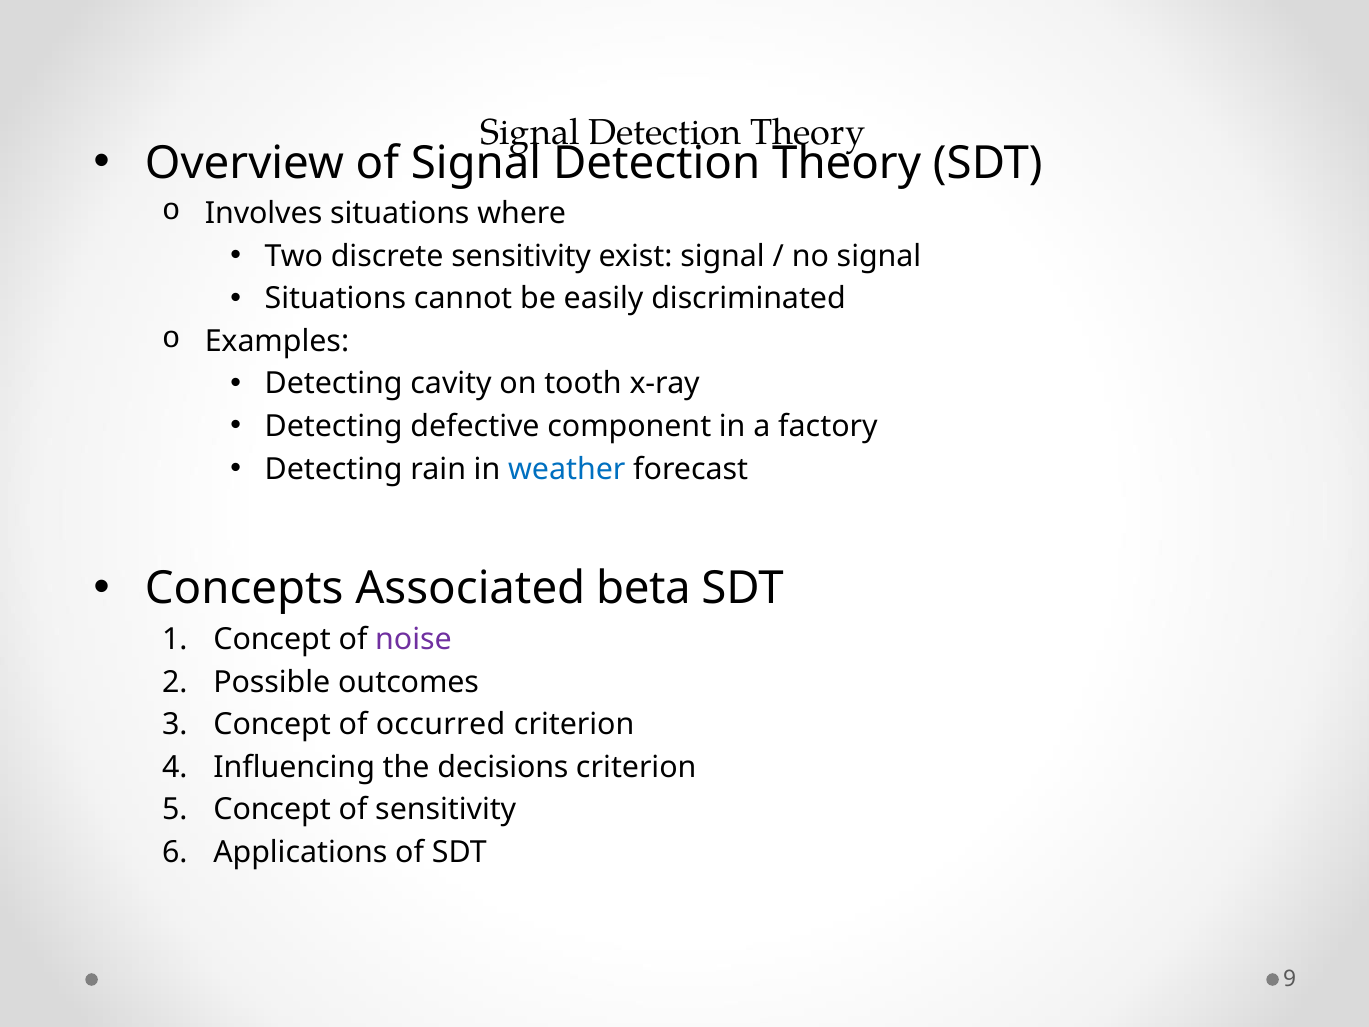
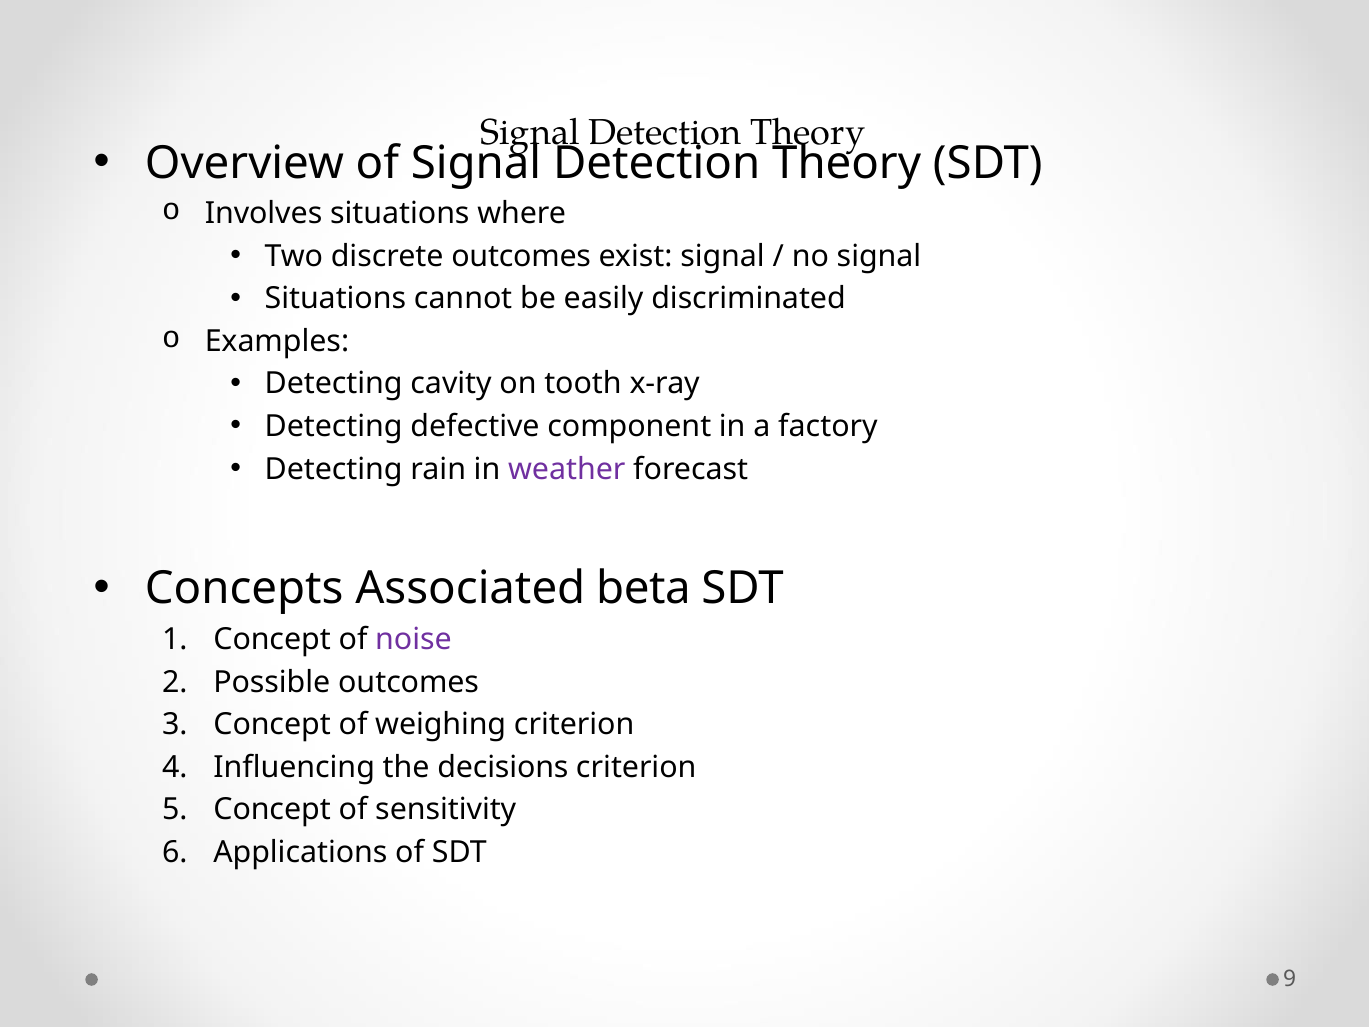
discrete sensitivity: sensitivity -> outcomes (521, 256)
weather colour: blue -> purple (567, 469)
occurred: occurred -> weighing (441, 724)
